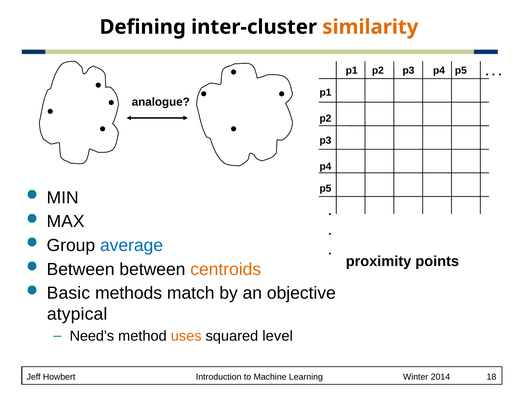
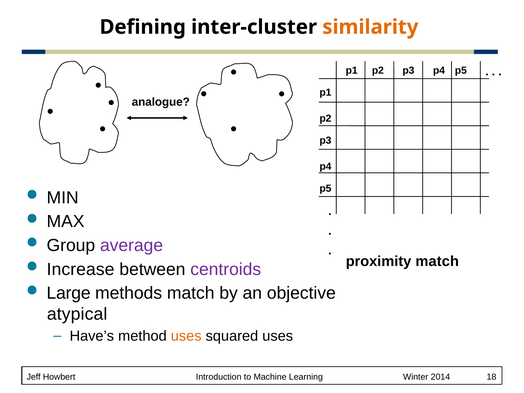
average colour: blue -> purple (132, 245)
proximity points: points -> match (437, 261)
Between: Between -> Increase (81, 269)
centroids colour: orange -> purple (226, 269)
Basic: Basic -> Large (69, 293)
Need’s: Need’s -> Have’s (92, 336)
squared level: level -> uses (278, 336)
